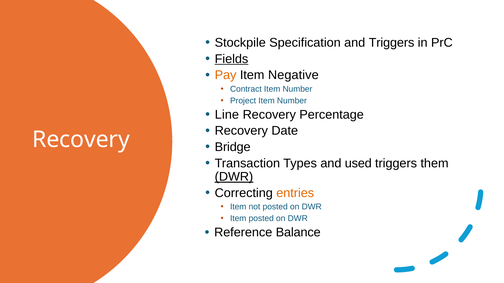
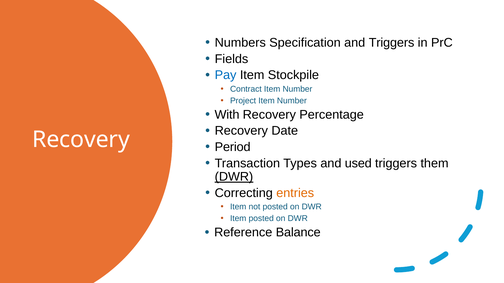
Stockpile: Stockpile -> Numbers (240, 43)
Fields underline: present -> none (232, 59)
Pay colour: orange -> blue (226, 75)
Negative: Negative -> Stockpile (293, 75)
Line: Line -> With (227, 115)
Bridge: Bridge -> Period (233, 147)
